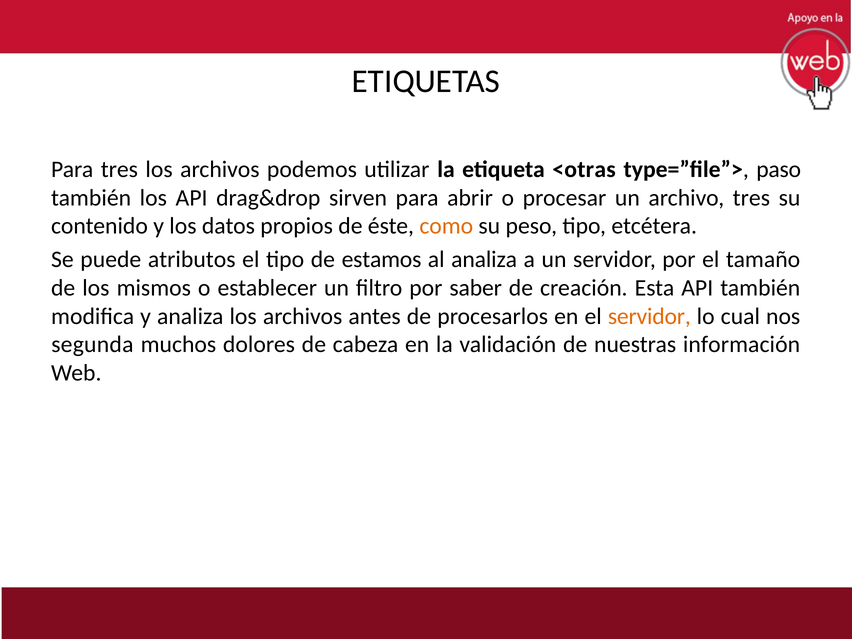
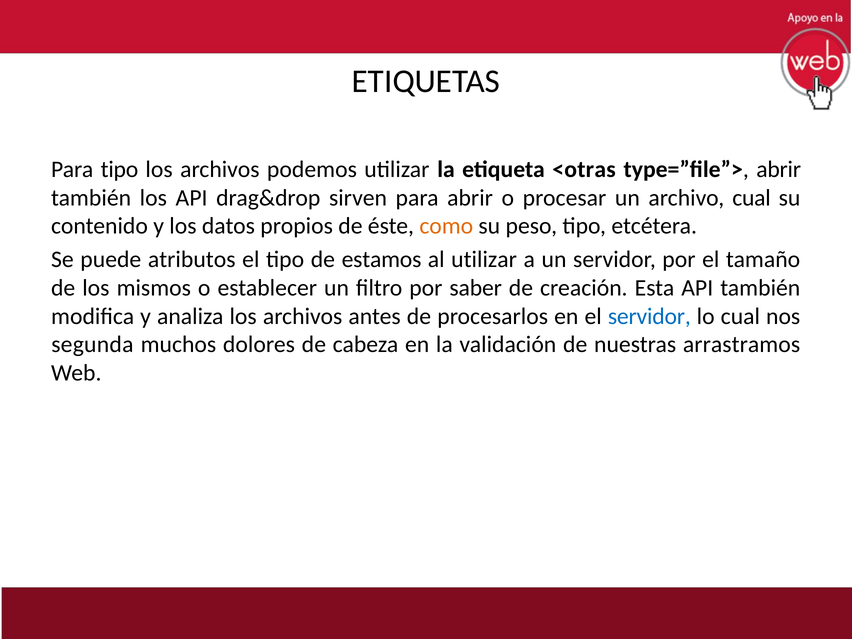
Para tres: tres -> tipo (119, 169)
type=”file”> paso: paso -> abrir (779, 169)
archivo tres: tres -> cual (752, 198)
al analiza: analiza -> utilizar (484, 259)
servidor colour: orange -> blue (649, 316)
información: información -> arrastramos (742, 345)
